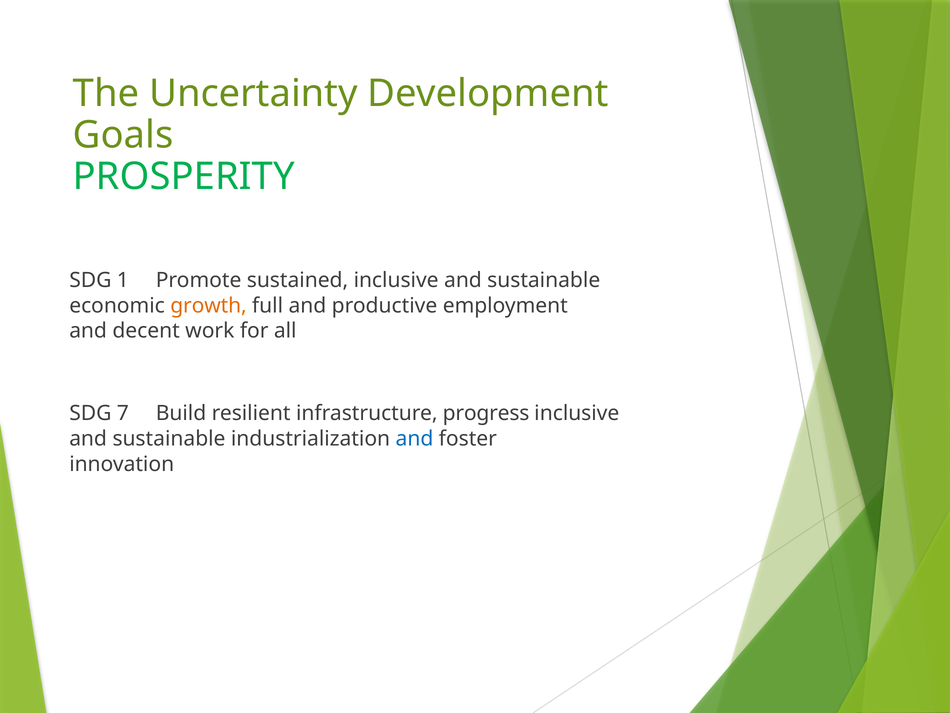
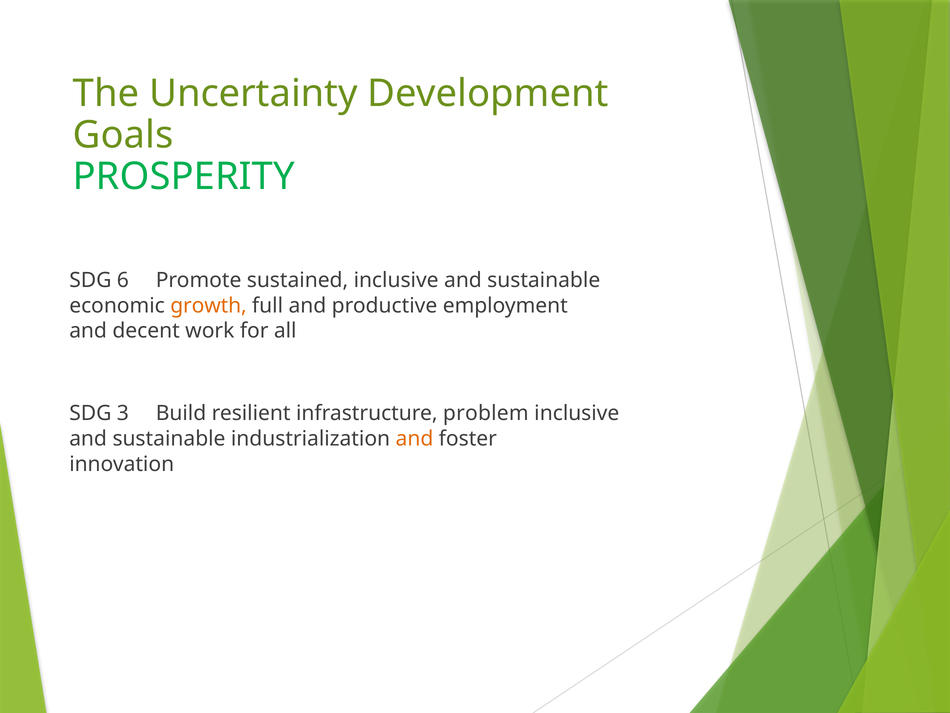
1: 1 -> 6 (123, 280)
7: 7 -> 3 (123, 413)
progress: progress -> problem (486, 413)
and colour: blue -> orange (414, 438)
